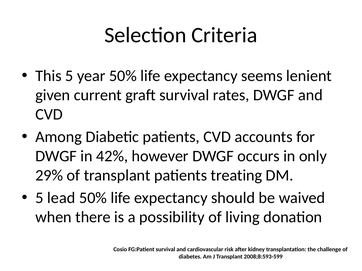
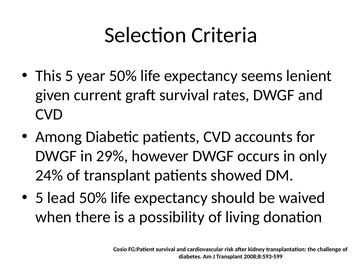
42%: 42% -> 29% (112, 156)
29%: 29% -> 24% (49, 176)
treating: treating -> showed (236, 176)
